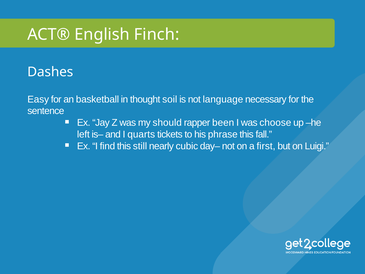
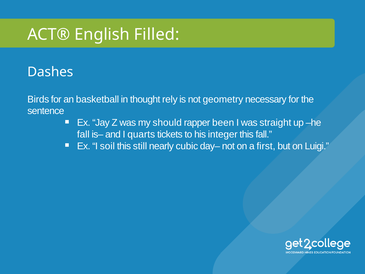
Finch: Finch -> Filled (157, 35)
Easy: Easy -> Birds (38, 99)
soil: soil -> rely (170, 99)
language: language -> geometry (223, 99)
choose: choose -> straight (275, 123)
left: left -> fall (83, 134)
phrase: phrase -> integer (223, 134)
find: find -> soil (107, 146)
